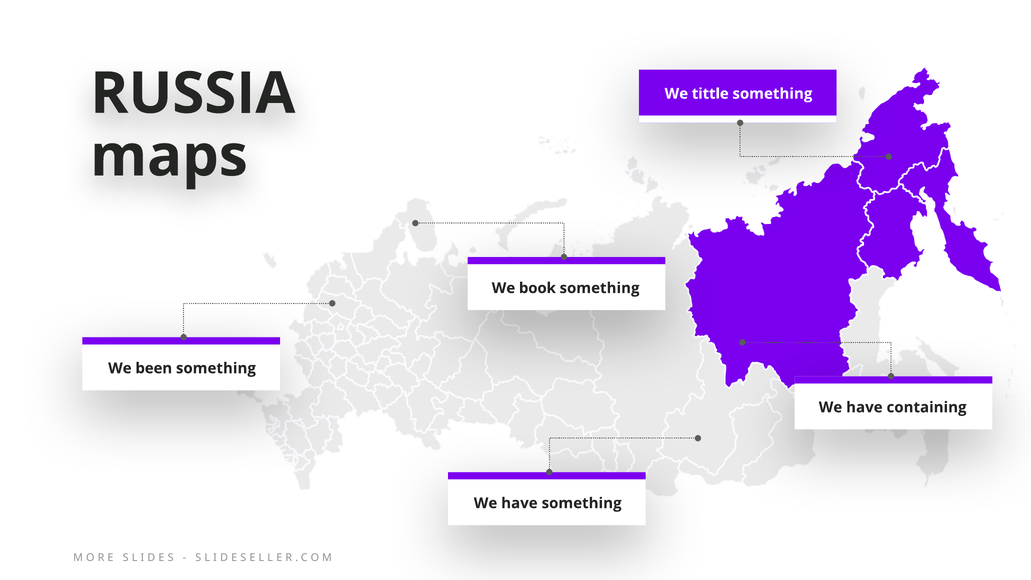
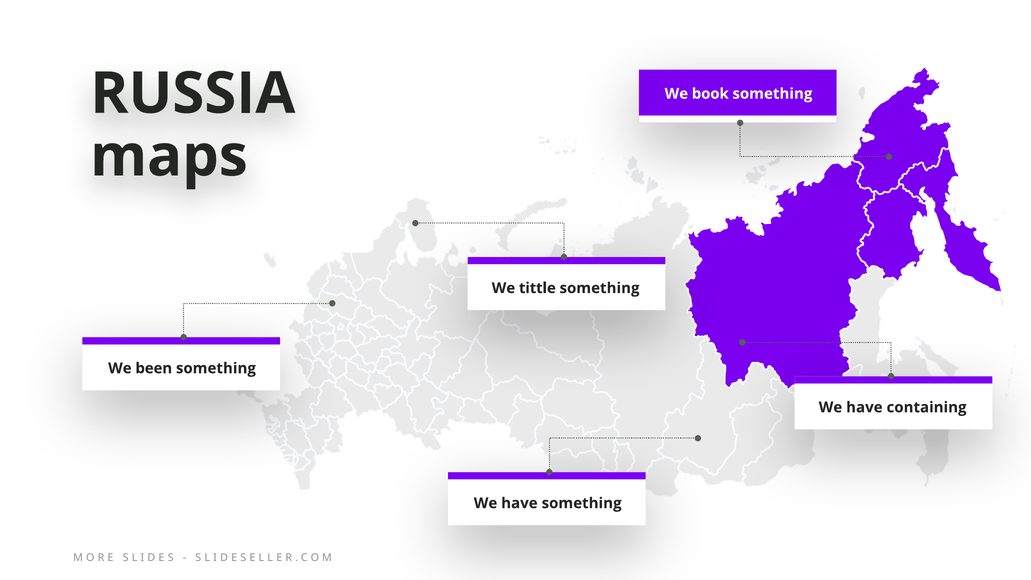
tittle: tittle -> book (710, 94)
book: book -> tittle (537, 288)
